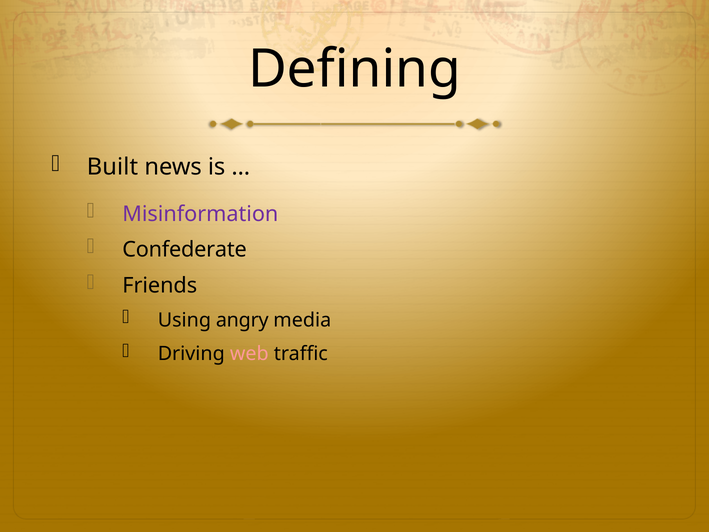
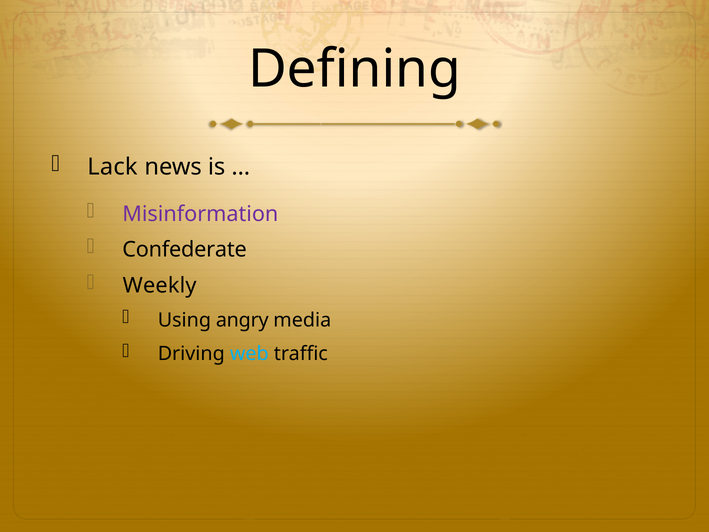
Built: Built -> Lack (112, 167)
Friends: Friends -> Weekly (160, 285)
web colour: pink -> light blue (249, 354)
